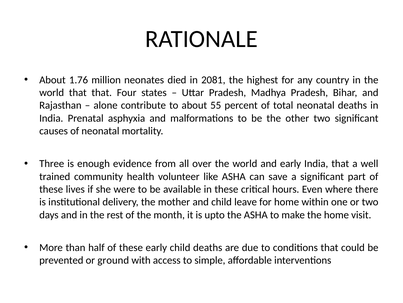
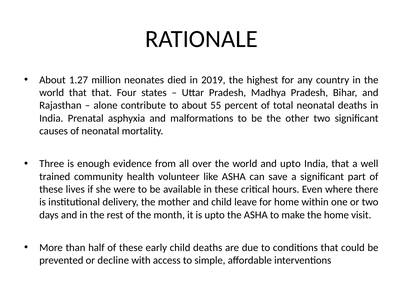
1.76: 1.76 -> 1.27 (79, 80)
2081: 2081 -> 2019 (213, 80)
and early: early -> upto (290, 163)
ground: ground -> decline (113, 260)
